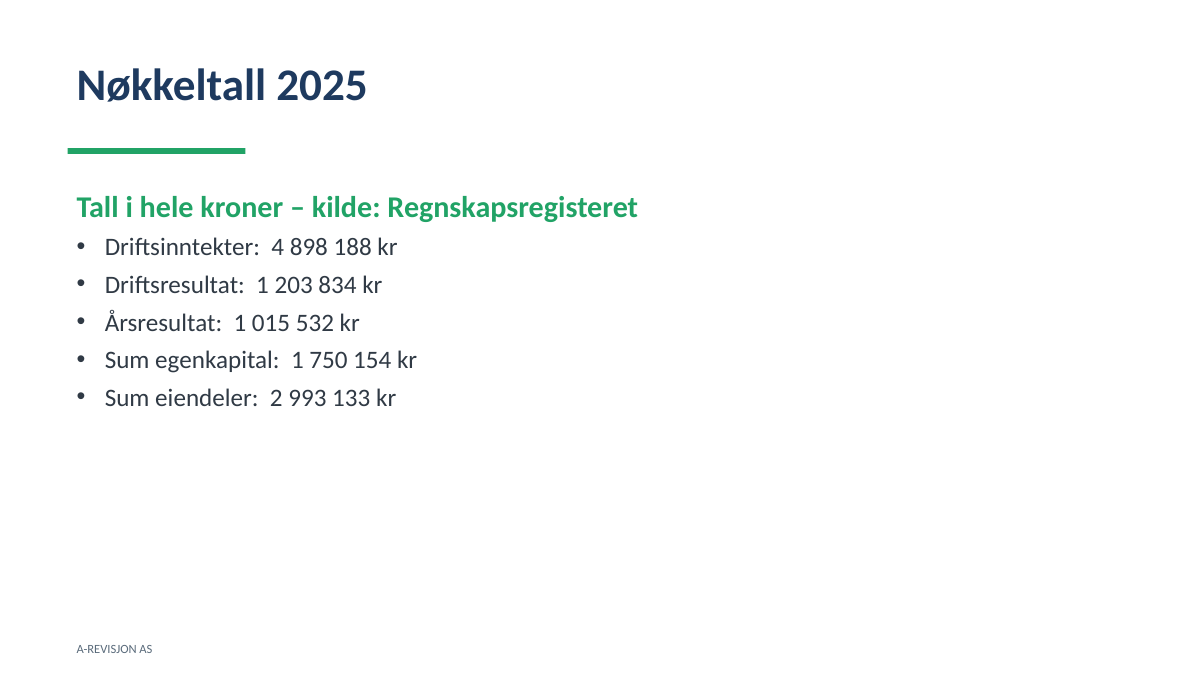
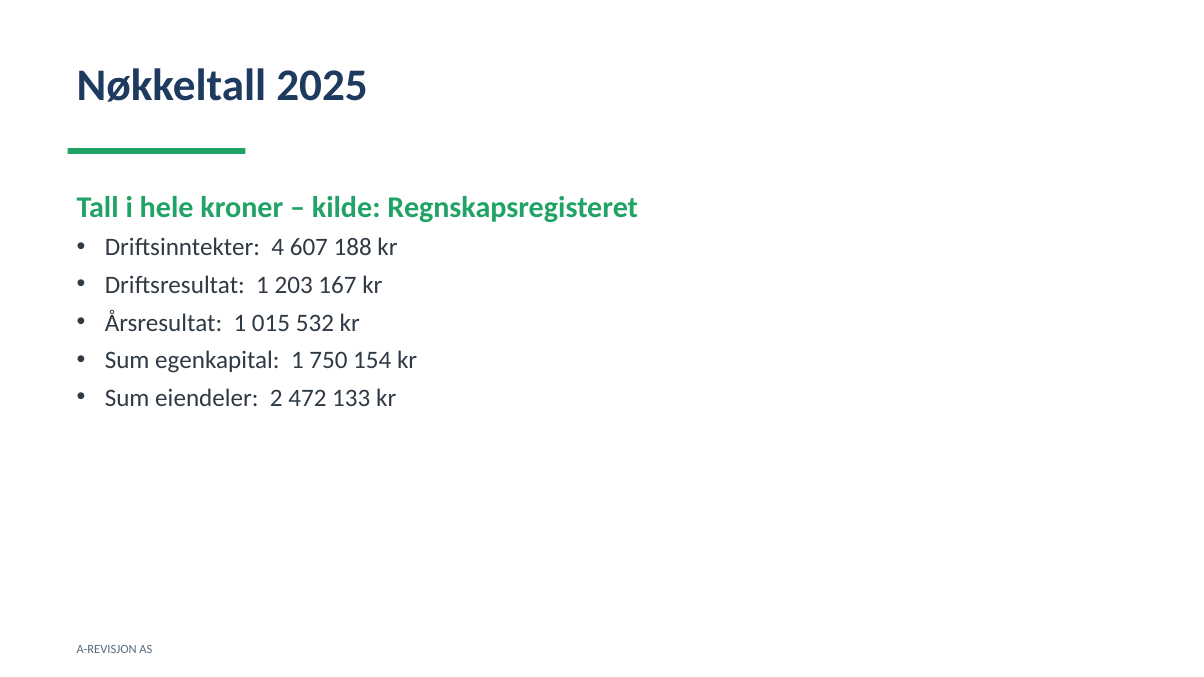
898: 898 -> 607 (309, 248)
834: 834 -> 167 (337, 285)
993: 993 -> 472 (307, 398)
